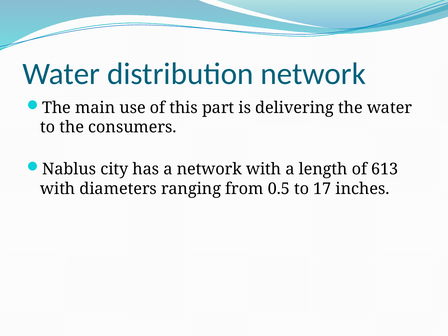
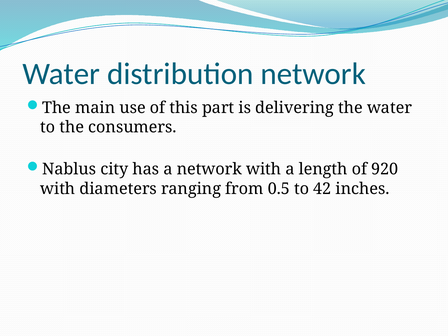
613: 613 -> 920 (385, 169)
17: 17 -> 42 (322, 189)
